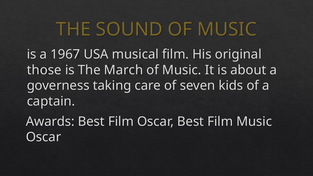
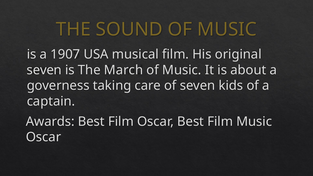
1967: 1967 -> 1907 (65, 54)
those: those -> seven (44, 70)
